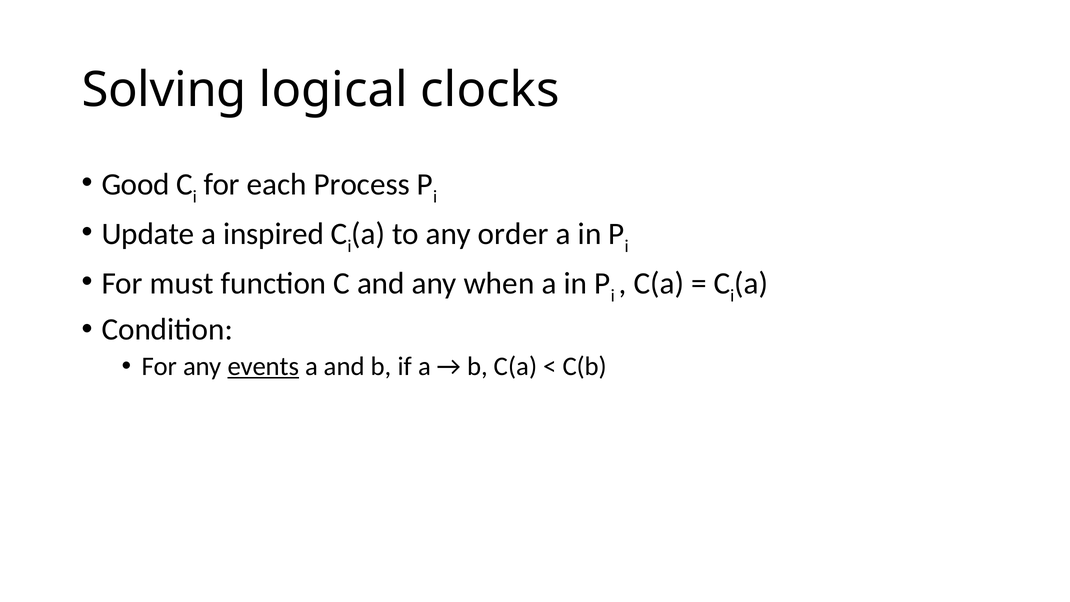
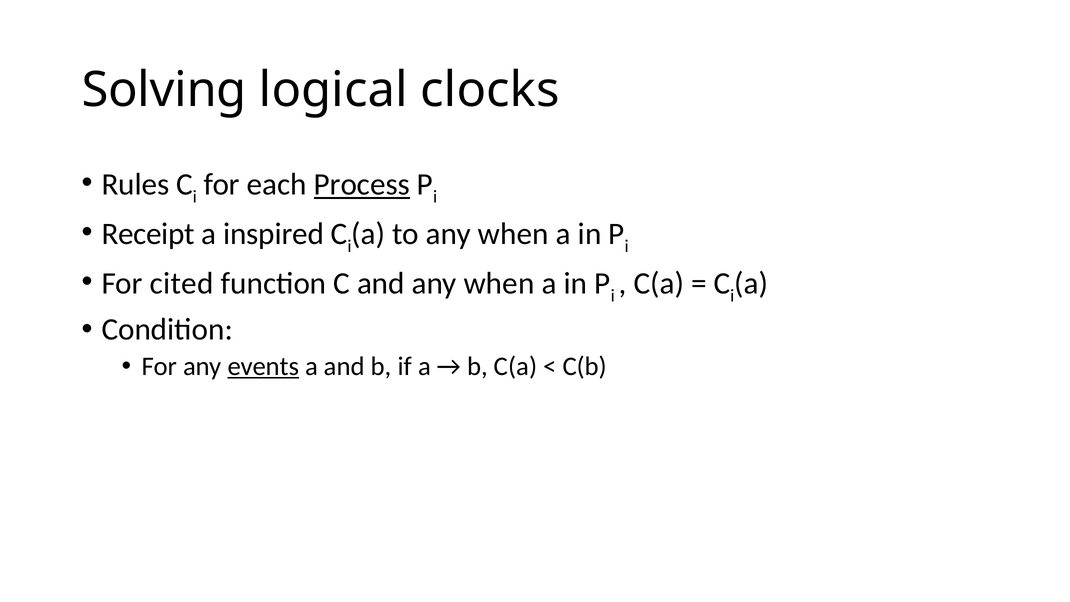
Good: Good -> Rules (135, 185)
Process underline: none -> present (362, 185)
Update: Update -> Receipt (148, 234)
to any order: order -> when (513, 234)
must: must -> cited (182, 284)
